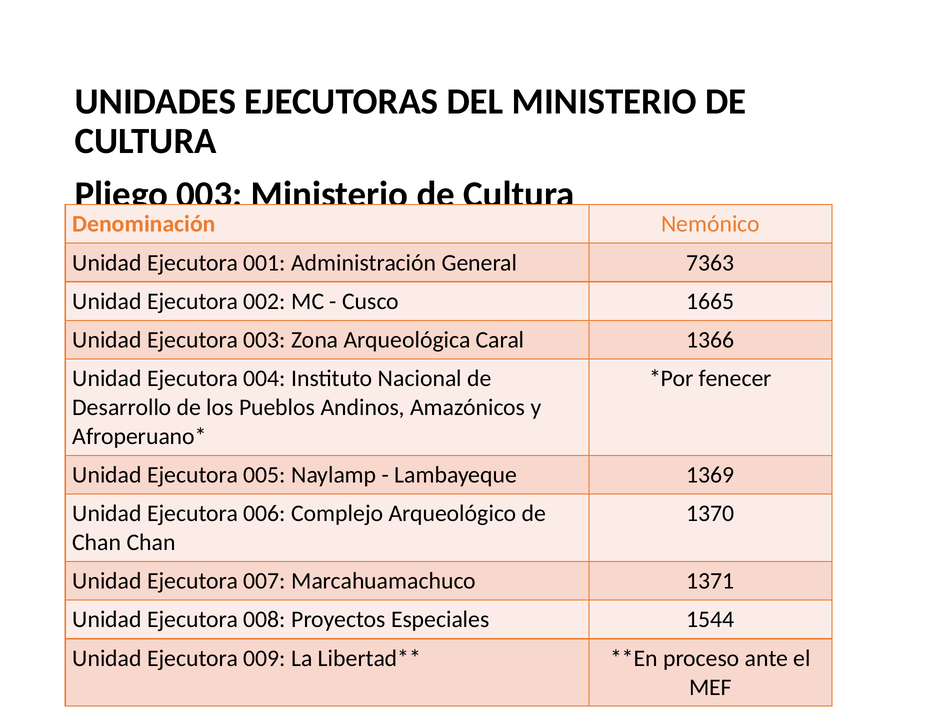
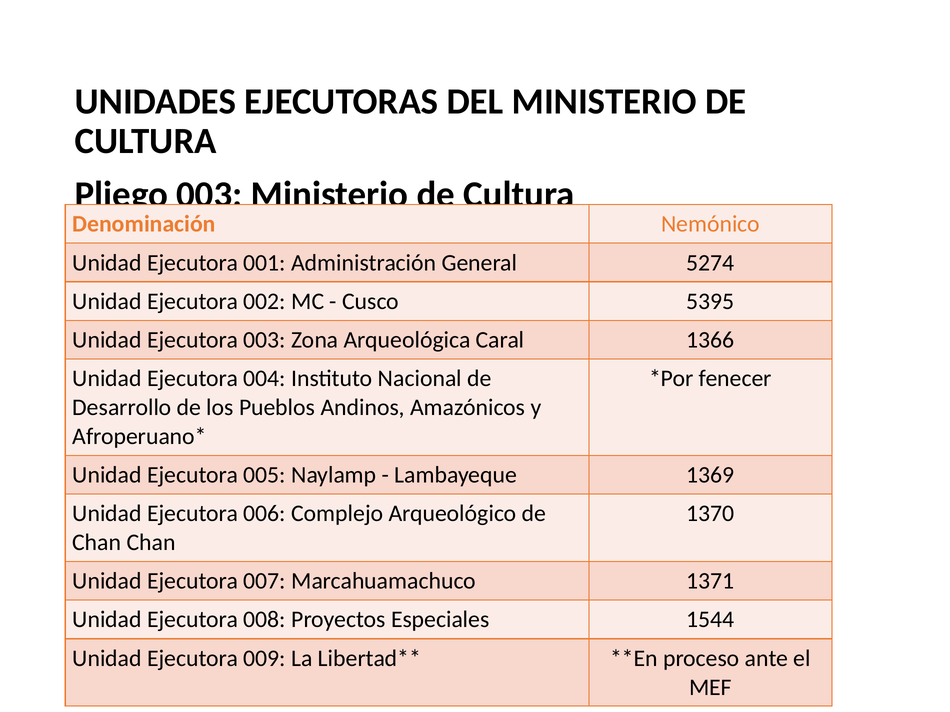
7363: 7363 -> 5274 (710, 263)
1665: 1665 -> 5395 (710, 302)
